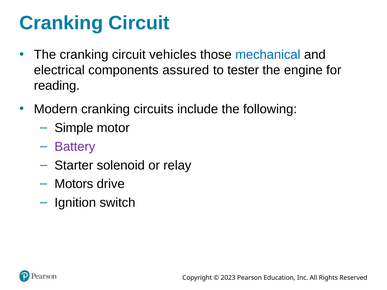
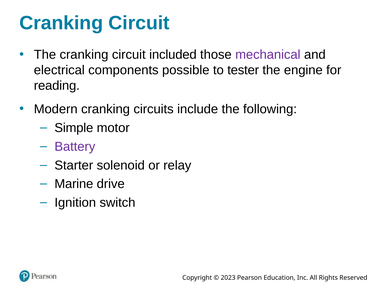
vehicles: vehicles -> included (173, 55)
mechanical colour: blue -> purple (268, 55)
assured: assured -> possible (186, 70)
Motors: Motors -> Marine (74, 184)
